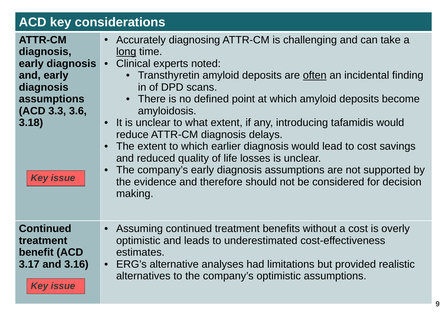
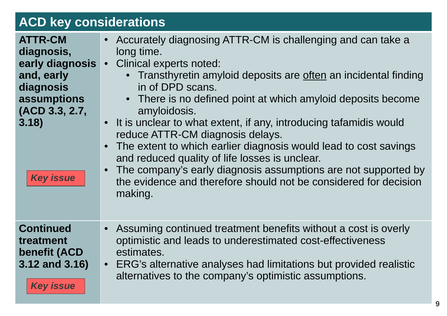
long underline: present -> none (126, 52)
3.6: 3.6 -> 2.7 (78, 111)
3.17: 3.17 -> 3.12 (29, 264)
